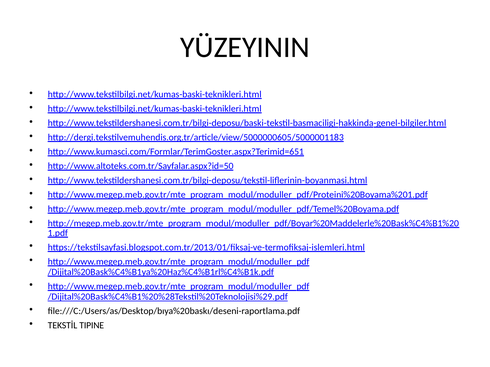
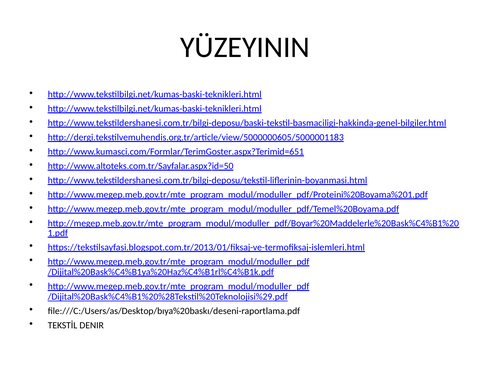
TIPINE: TIPINE -> DENIR (92, 326)
